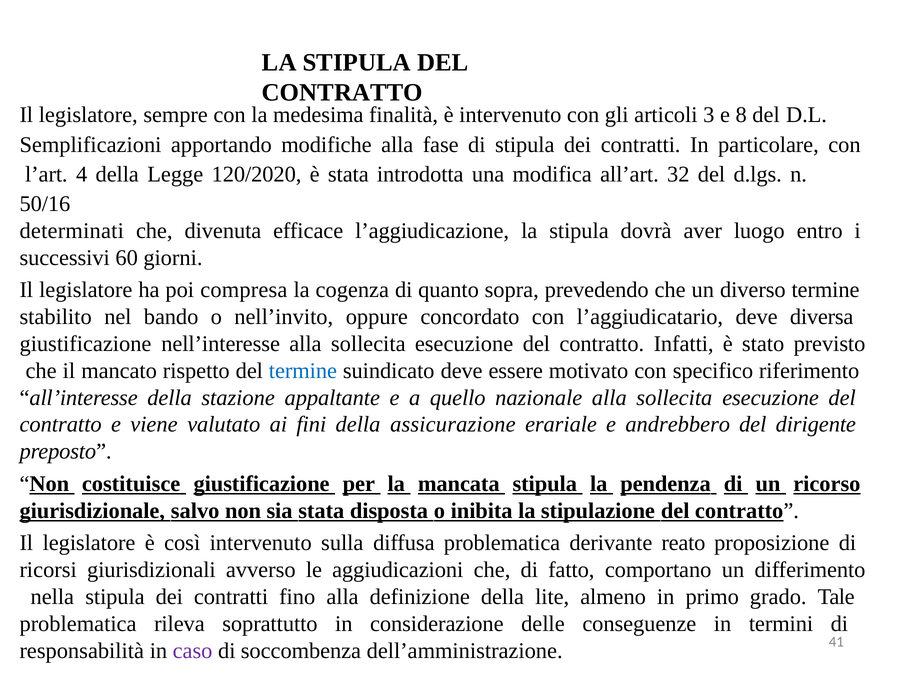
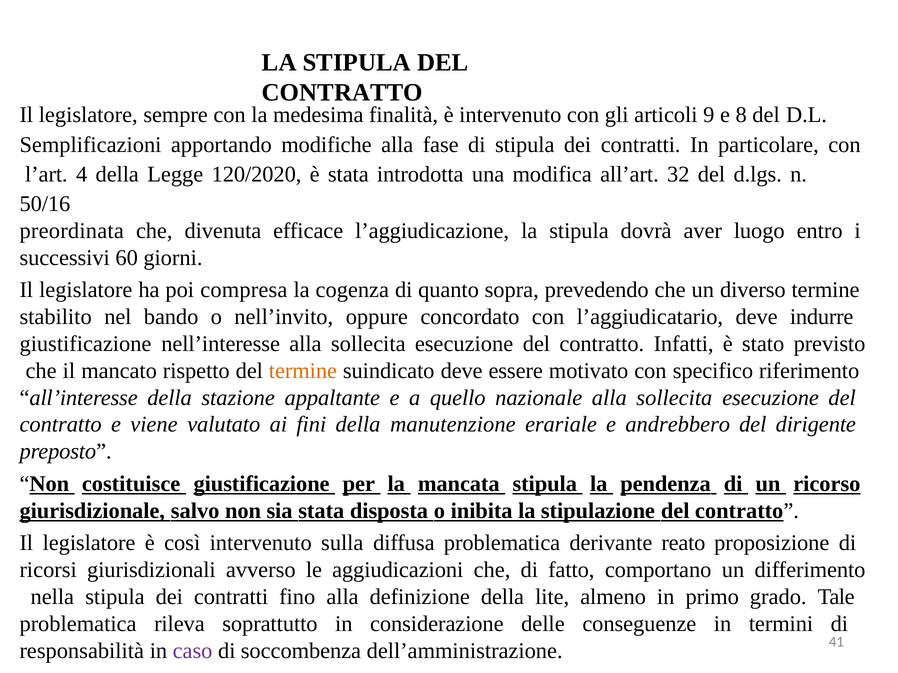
3: 3 -> 9 (709, 115)
determinati: determinati -> preordinata (72, 231)
diversa: diversa -> indurre (822, 317)
termine colour: blue -> orange (303, 371)
assicurazione: assicurazione -> manutenzione (453, 425)
